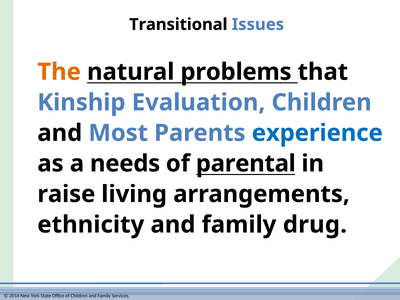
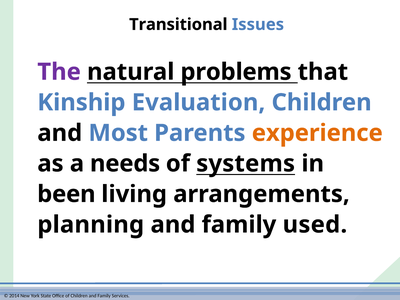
The colour: orange -> purple (59, 72)
experience colour: blue -> orange (317, 133)
parental: parental -> systems (246, 164)
raise: raise -> been (66, 194)
ethnicity: ethnicity -> planning (91, 225)
drug: drug -> used (315, 225)
